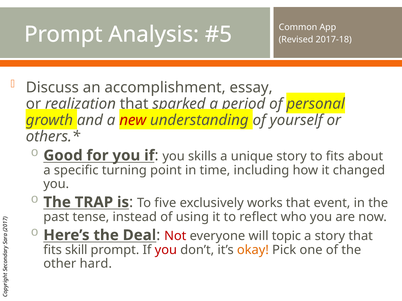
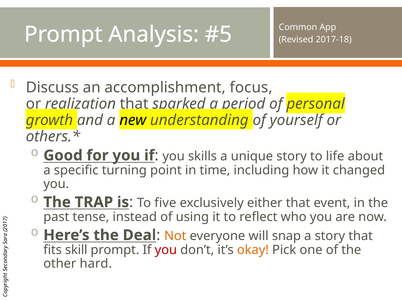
essay: essay -> focus (251, 88)
new colour: red -> black (133, 120)
to fits: fits -> life (335, 156)
works: works -> either (265, 203)
Not colour: red -> orange (175, 236)
topic: topic -> snap (286, 236)
